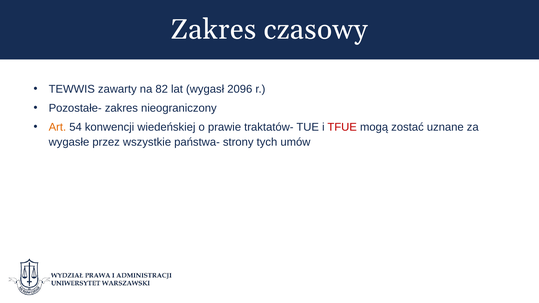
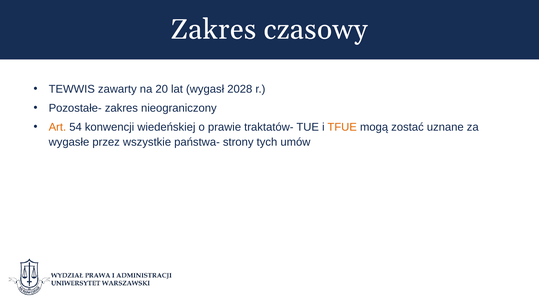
82: 82 -> 20 (162, 89)
2096: 2096 -> 2028 (240, 89)
TFUE colour: red -> orange (342, 127)
